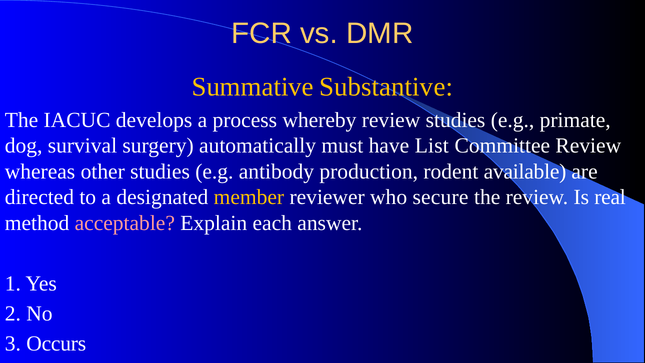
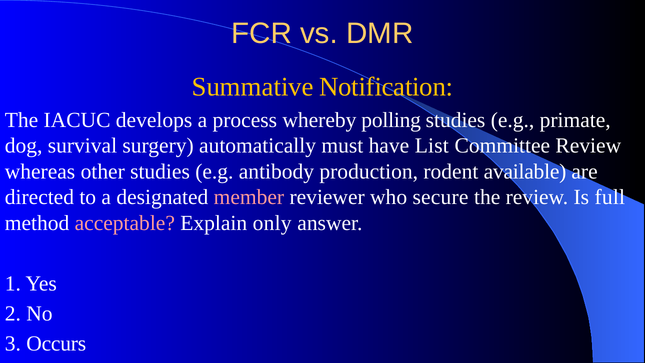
Substantive: Substantive -> Notification (386, 87)
whereby review: review -> polling (391, 120)
member colour: yellow -> pink (249, 197)
real: real -> full (610, 197)
each: each -> only (272, 223)
